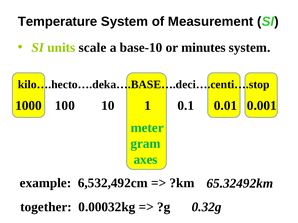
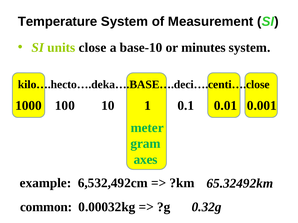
scale: scale -> close (92, 48)
kilo….hecto….deka….BASE….deci….centi….stop: kilo….hecto….deka….BASE….deci….centi….stop -> kilo….hecto….deka….BASE….deci….centi….close (144, 85)
together: together -> common (46, 208)
